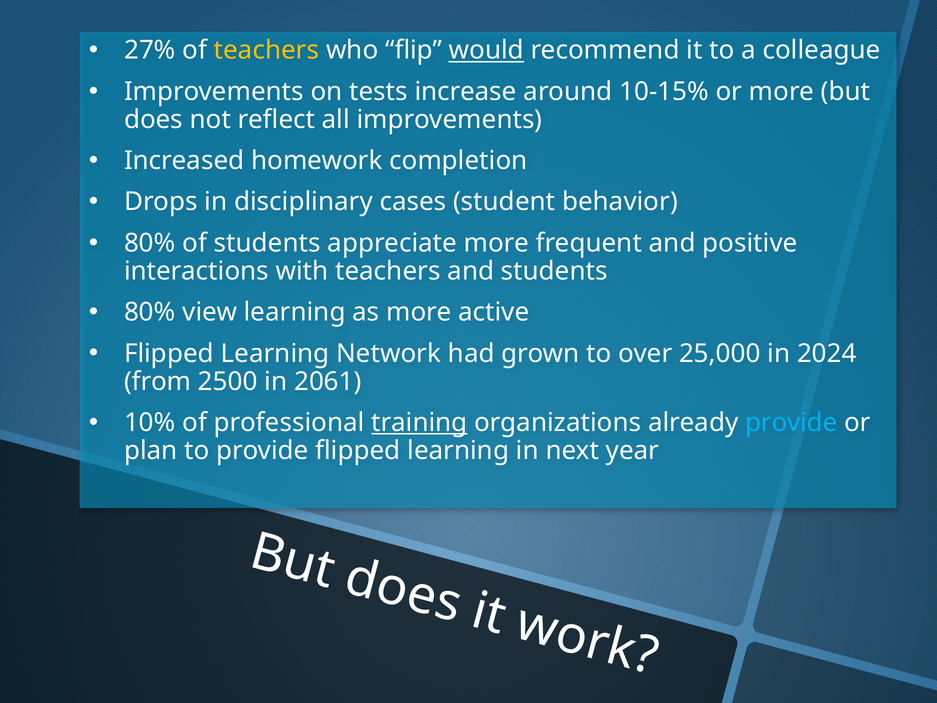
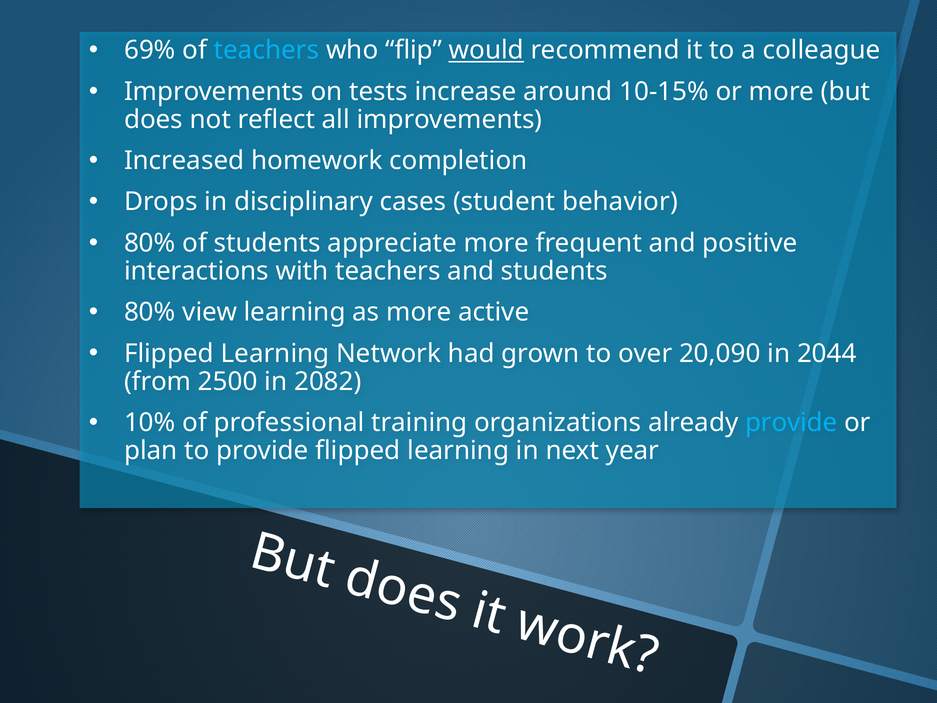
27%: 27% -> 69% (150, 50)
teachers colour: yellow -> light blue (267, 50)
25,000: 25,000 -> 20,090 (720, 353)
2024: 2024 -> 2044 (827, 353)
2061: 2061 -> 2082 (328, 381)
training underline: present -> none (419, 423)
